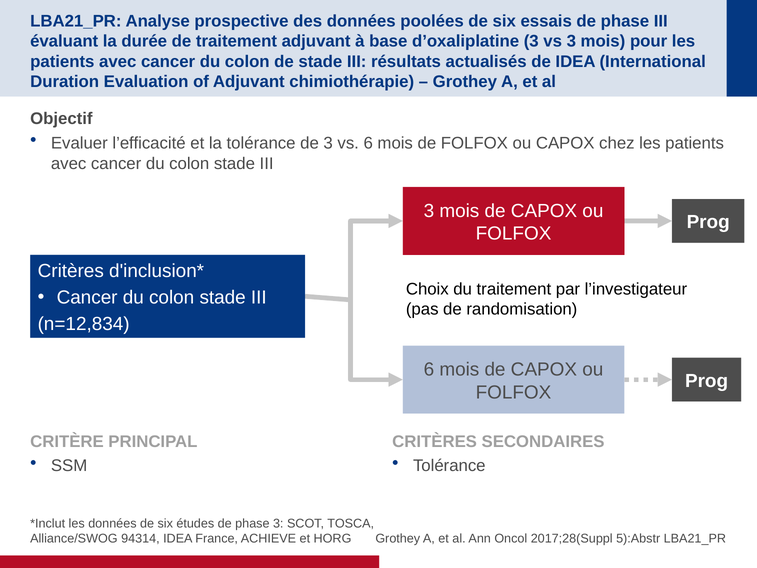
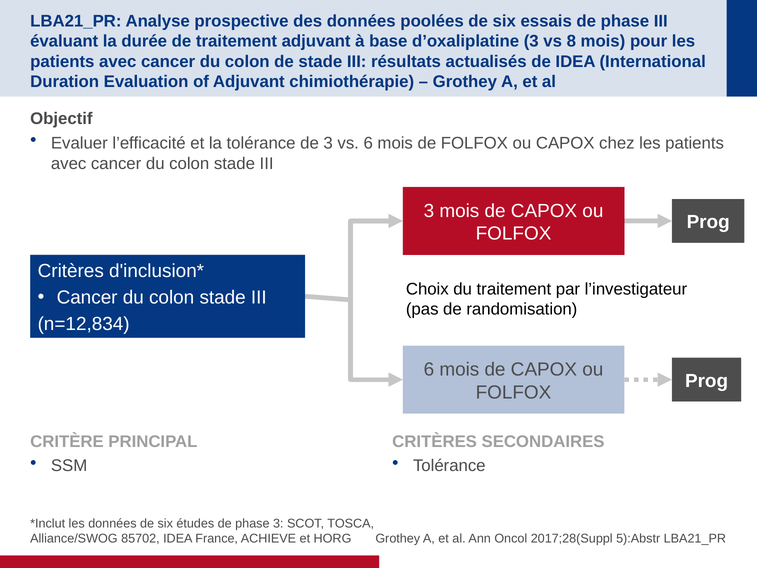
vs 3: 3 -> 8 (571, 41)
94314: 94314 -> 85702 (140, 538)
